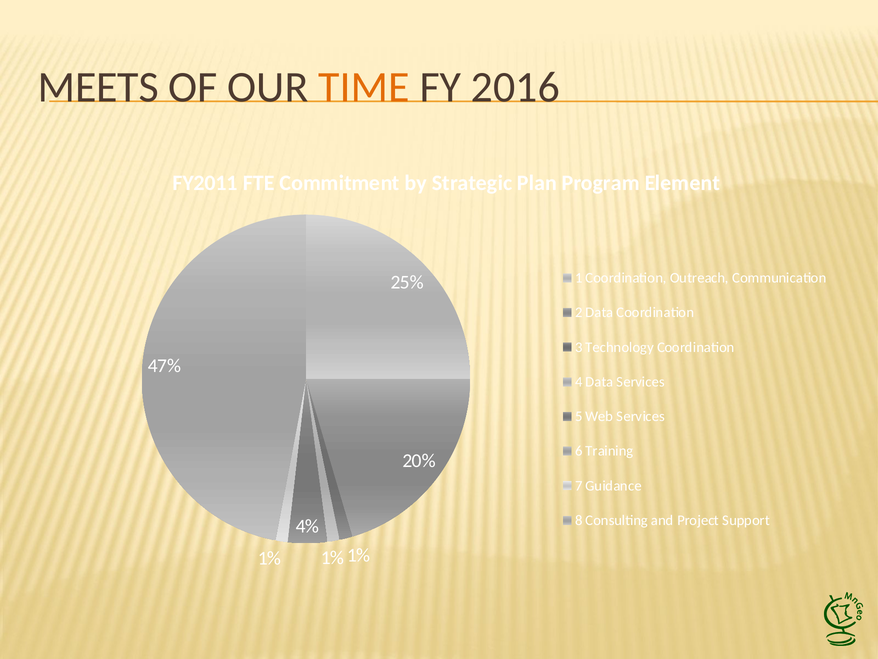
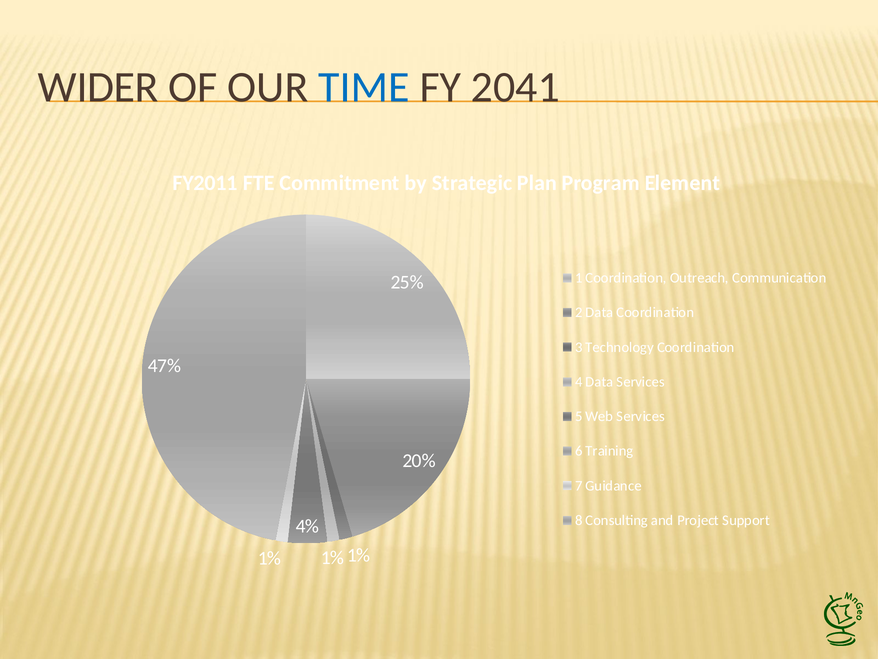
MEETS: MEETS -> WIDER (98, 87)
TIME colour: orange -> blue (364, 87)
2016: 2016 -> 2041 (515, 87)
